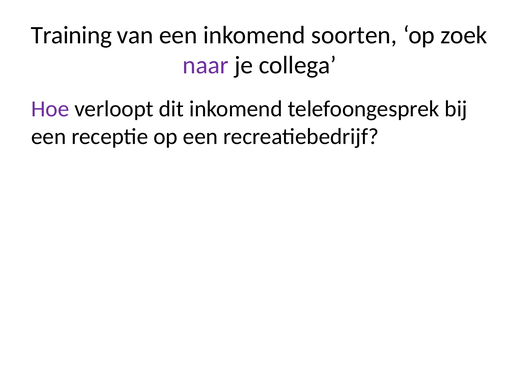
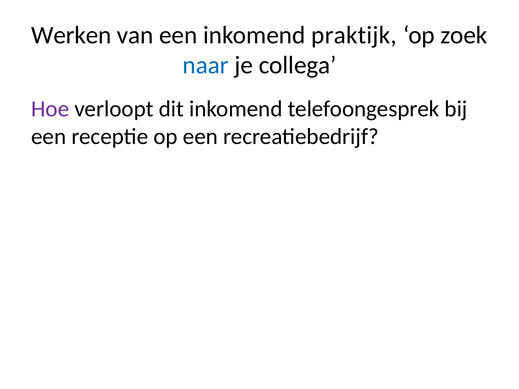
Training: Training -> Werken (71, 35)
soorten: soorten -> praktijk (354, 35)
naar colour: purple -> blue (206, 65)
